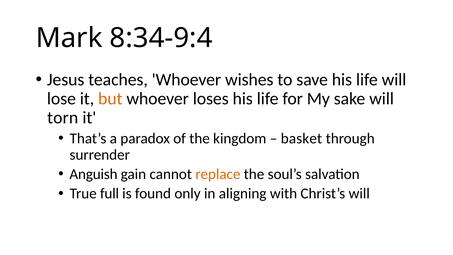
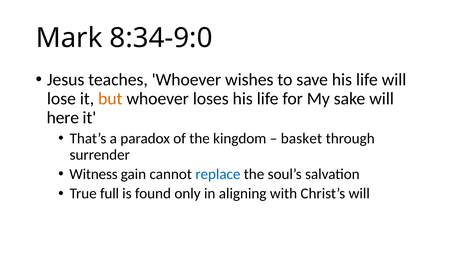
8:34-9:4: 8:34-9:4 -> 8:34-9:0 (161, 38)
torn: torn -> here (63, 118)
Anguish: Anguish -> Witness (94, 174)
replace colour: orange -> blue (218, 174)
